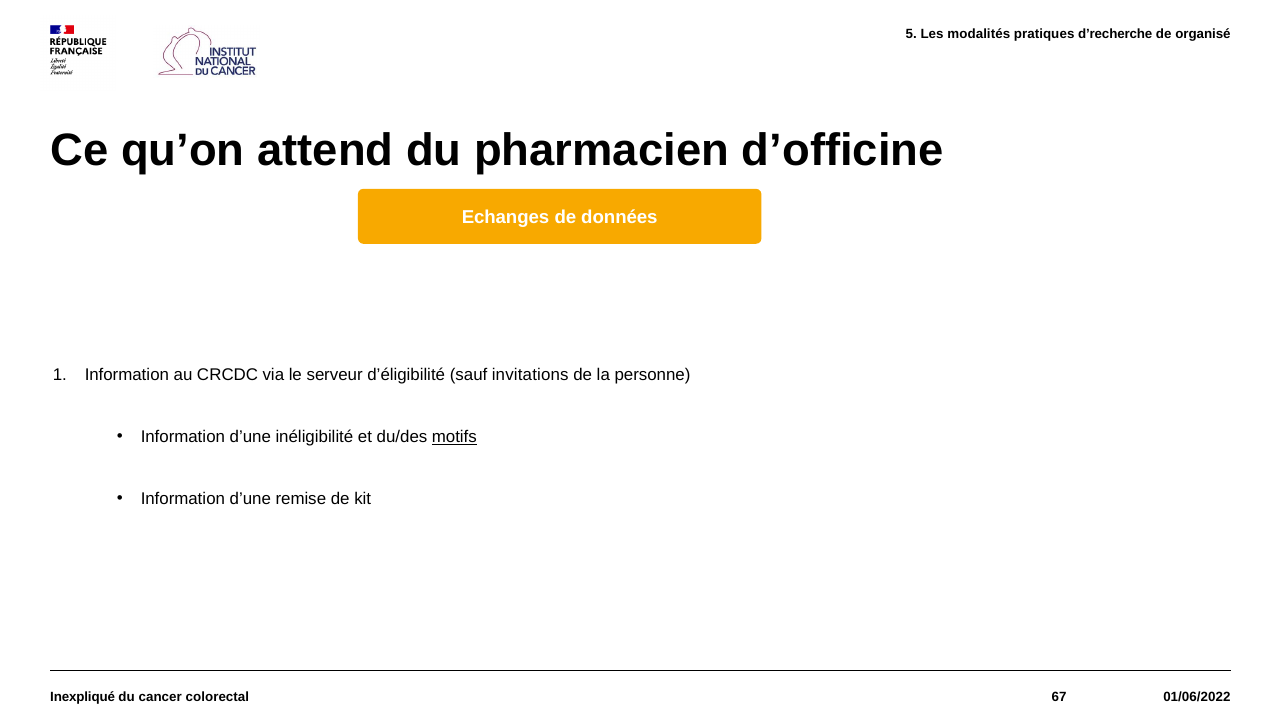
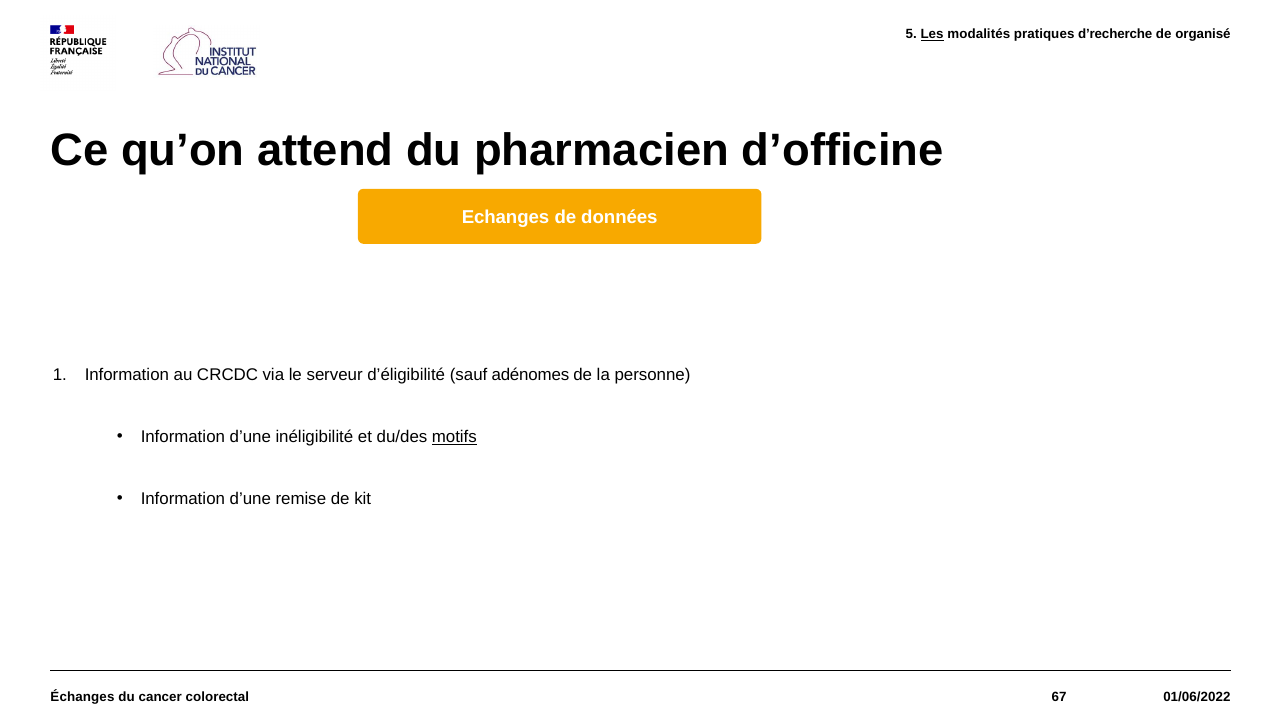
Les underline: none -> present (932, 34)
invitations: invitations -> adénomes (530, 375)
Inexpliqué: Inexpliqué -> Échanges (82, 696)
